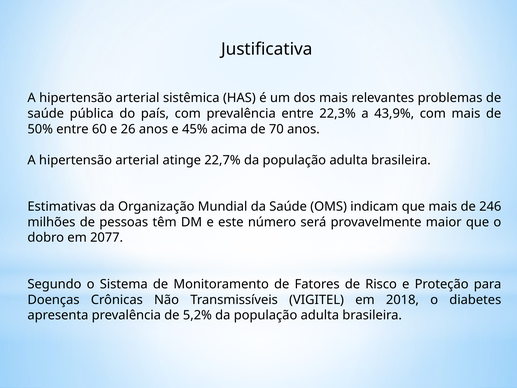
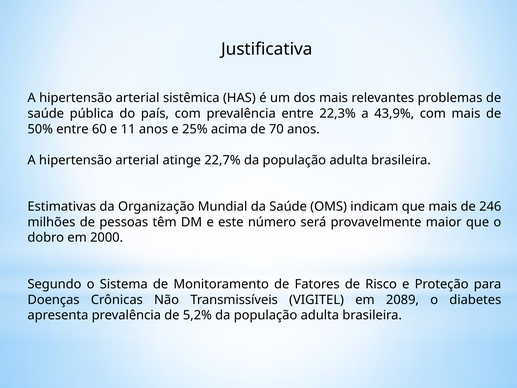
26: 26 -> 11 (128, 129)
45%: 45% -> 25% (195, 129)
2077: 2077 -> 2000 (107, 238)
2018: 2018 -> 2089 (402, 300)
